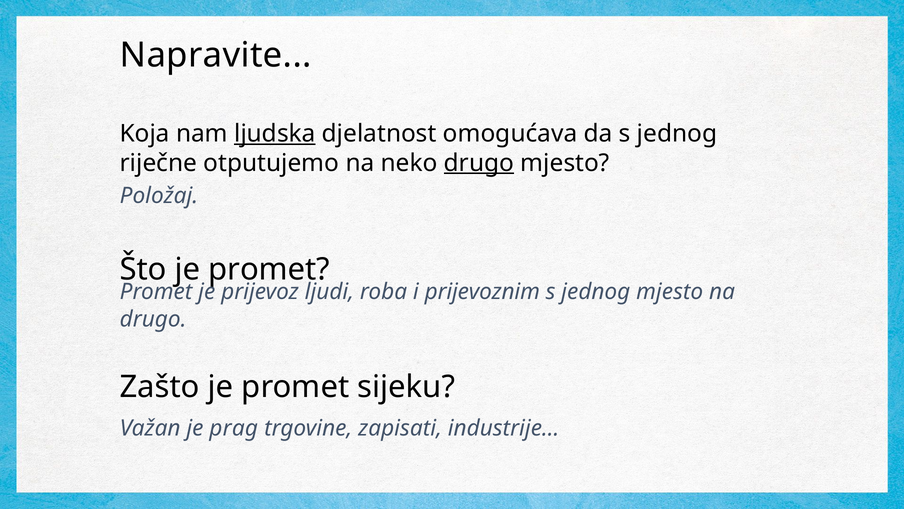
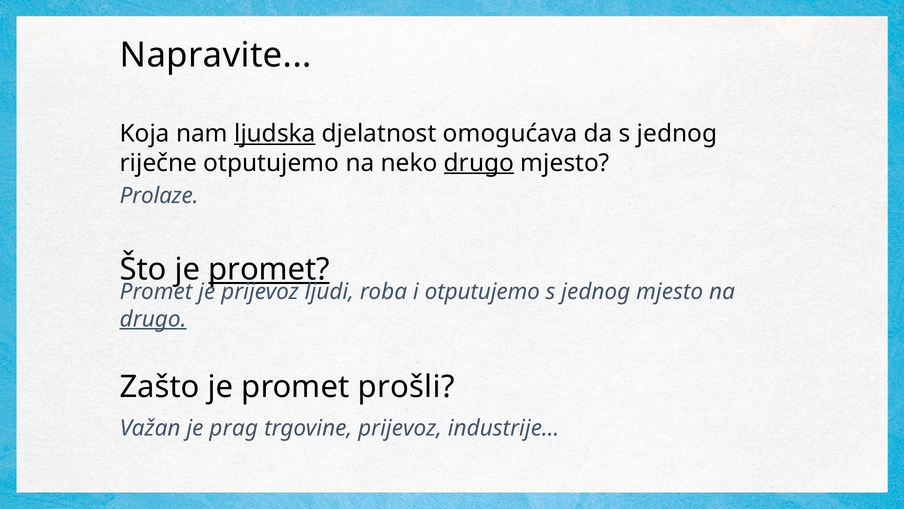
Položaj: Položaj -> Prolaze (159, 196)
promet underline: none -> present (269, 269)
i prijevoznim: prijevoznim -> otputujemo (482, 292)
drugo underline: none -> present (153, 319)
sijeku: sijeku -> prošli (406, 387)
trgovine zapisati: zapisati -> prijevoz (400, 428)
